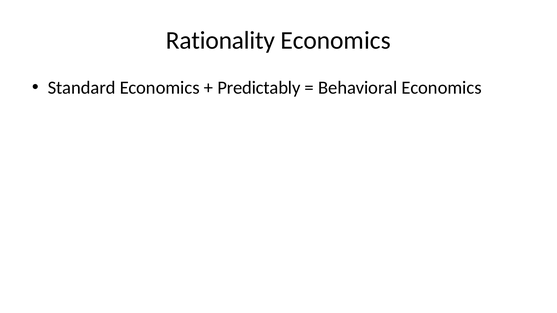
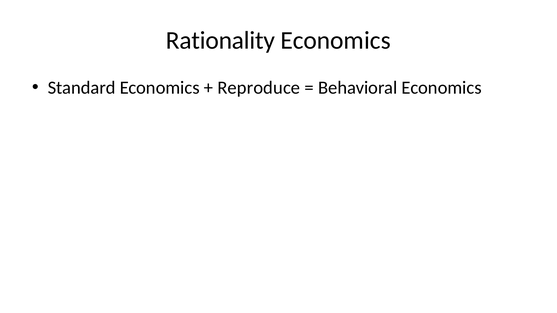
Predictably: Predictably -> Reproduce (259, 88)
